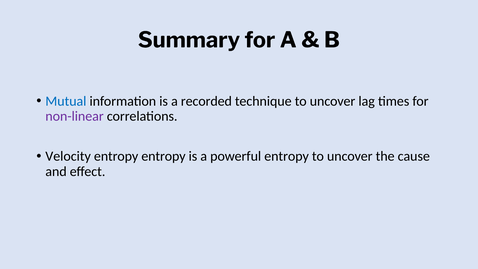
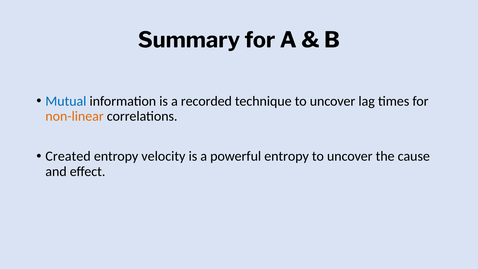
non-linear colour: purple -> orange (75, 116)
Velocity: Velocity -> Created (68, 156)
entropy entropy: entropy -> velocity (163, 156)
